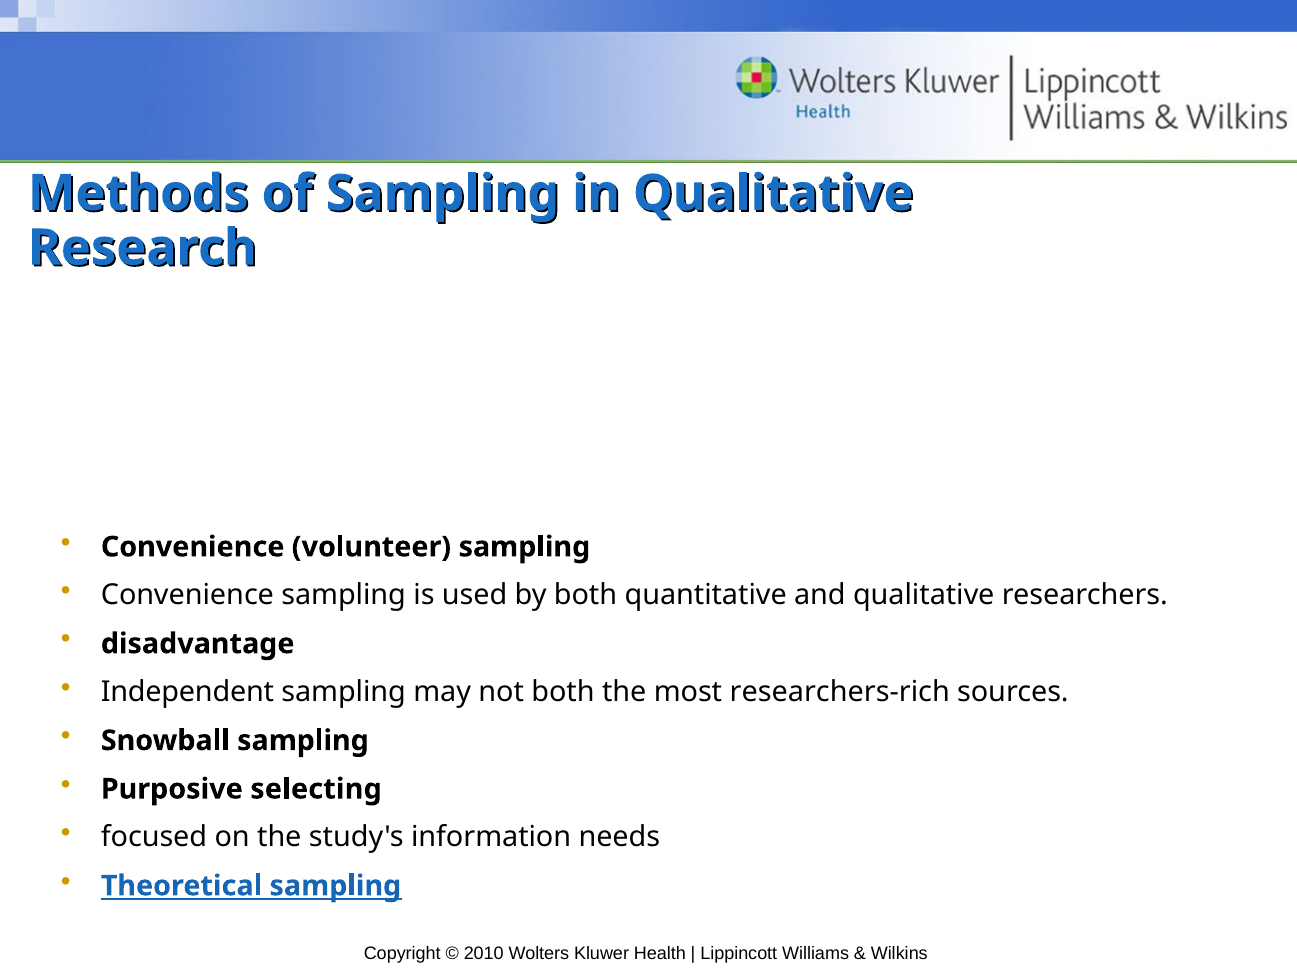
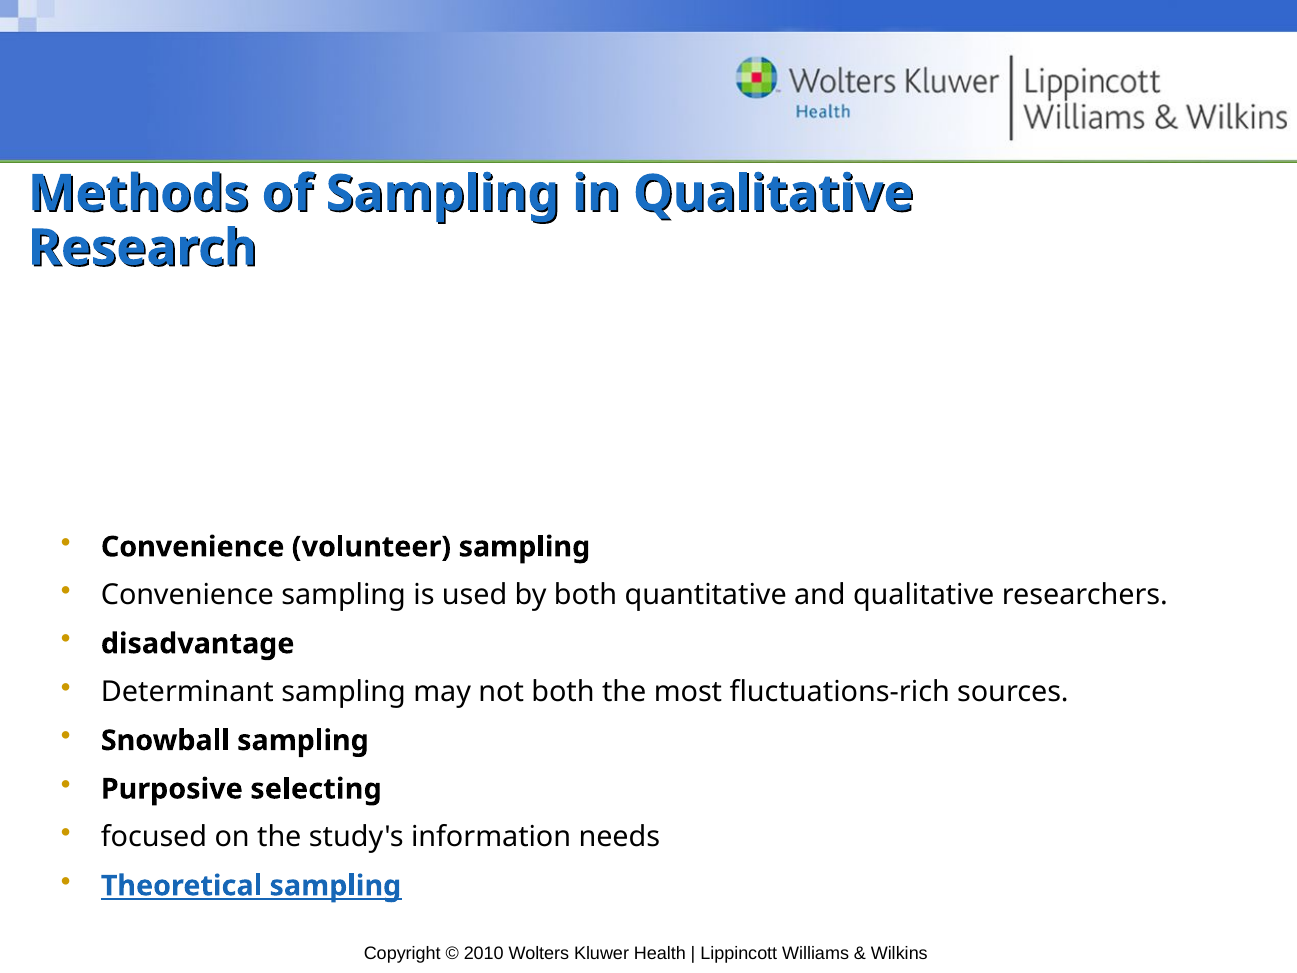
Independent: Independent -> Determinant (187, 692)
researchers-rich: researchers-rich -> fluctuations-rich (840, 692)
